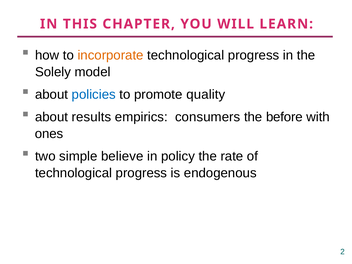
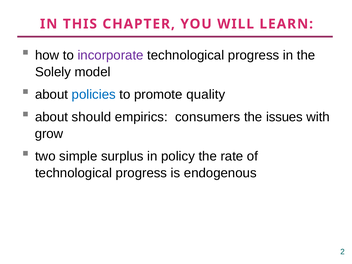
incorporate colour: orange -> purple (111, 55)
results: results -> should (91, 117)
before: before -> issues (284, 117)
ones: ones -> grow (49, 134)
believe: believe -> surplus (122, 156)
